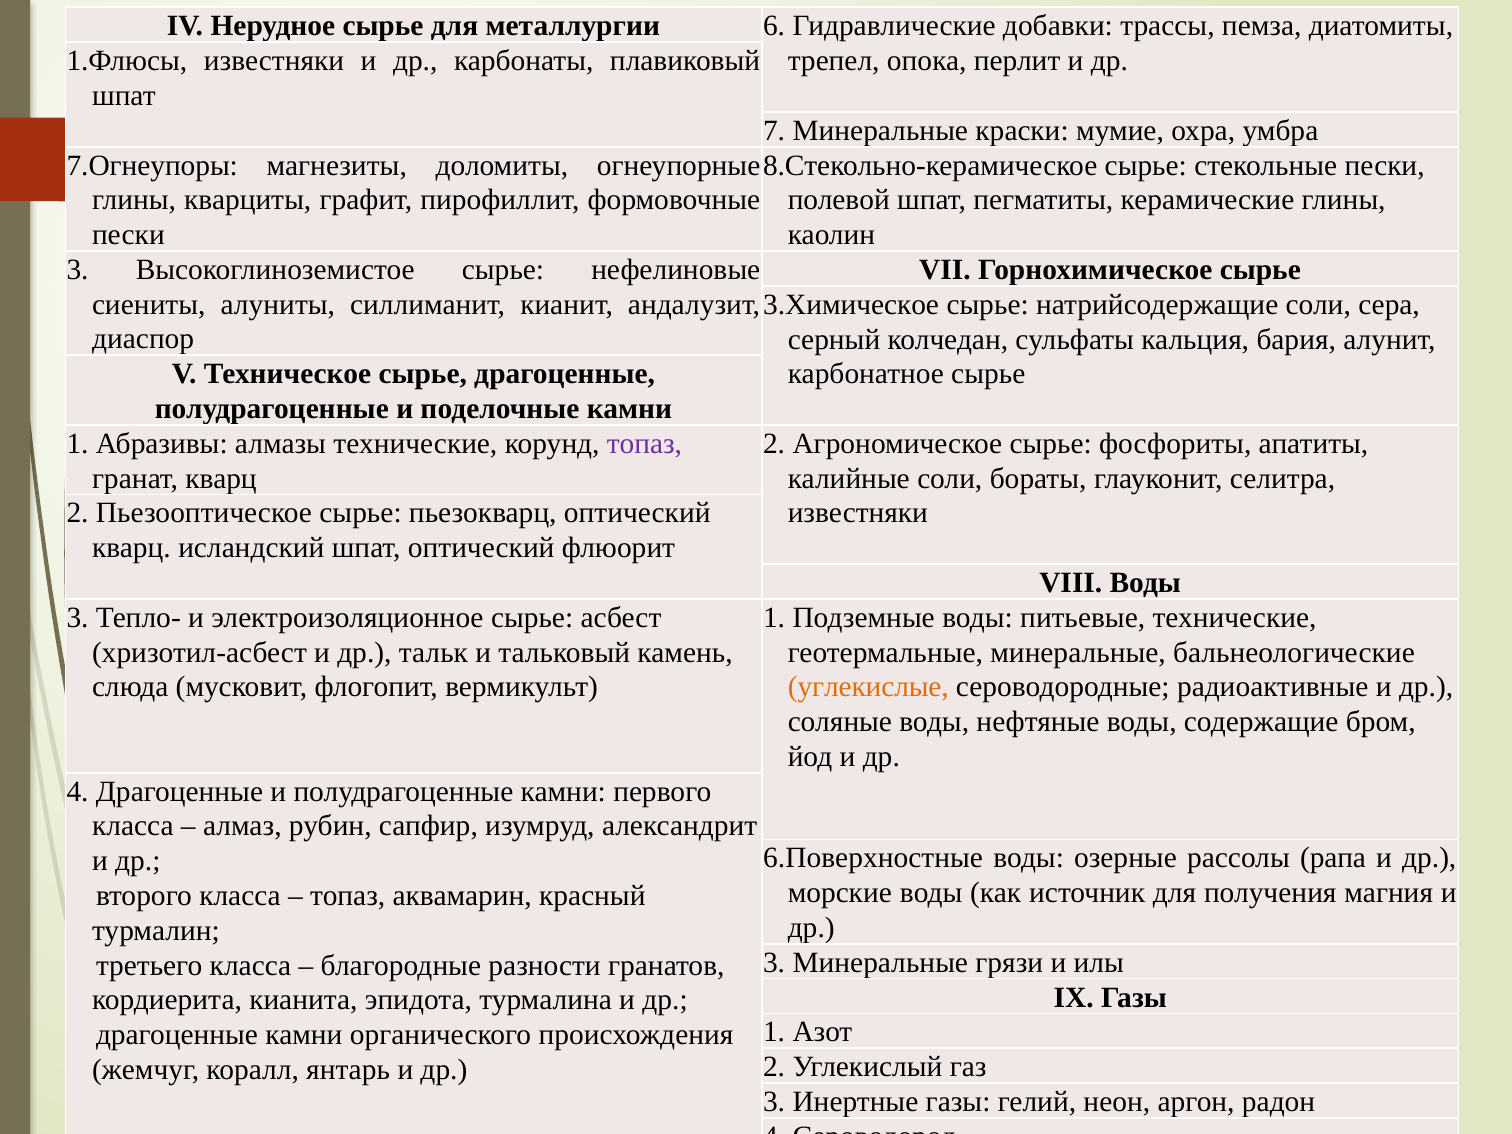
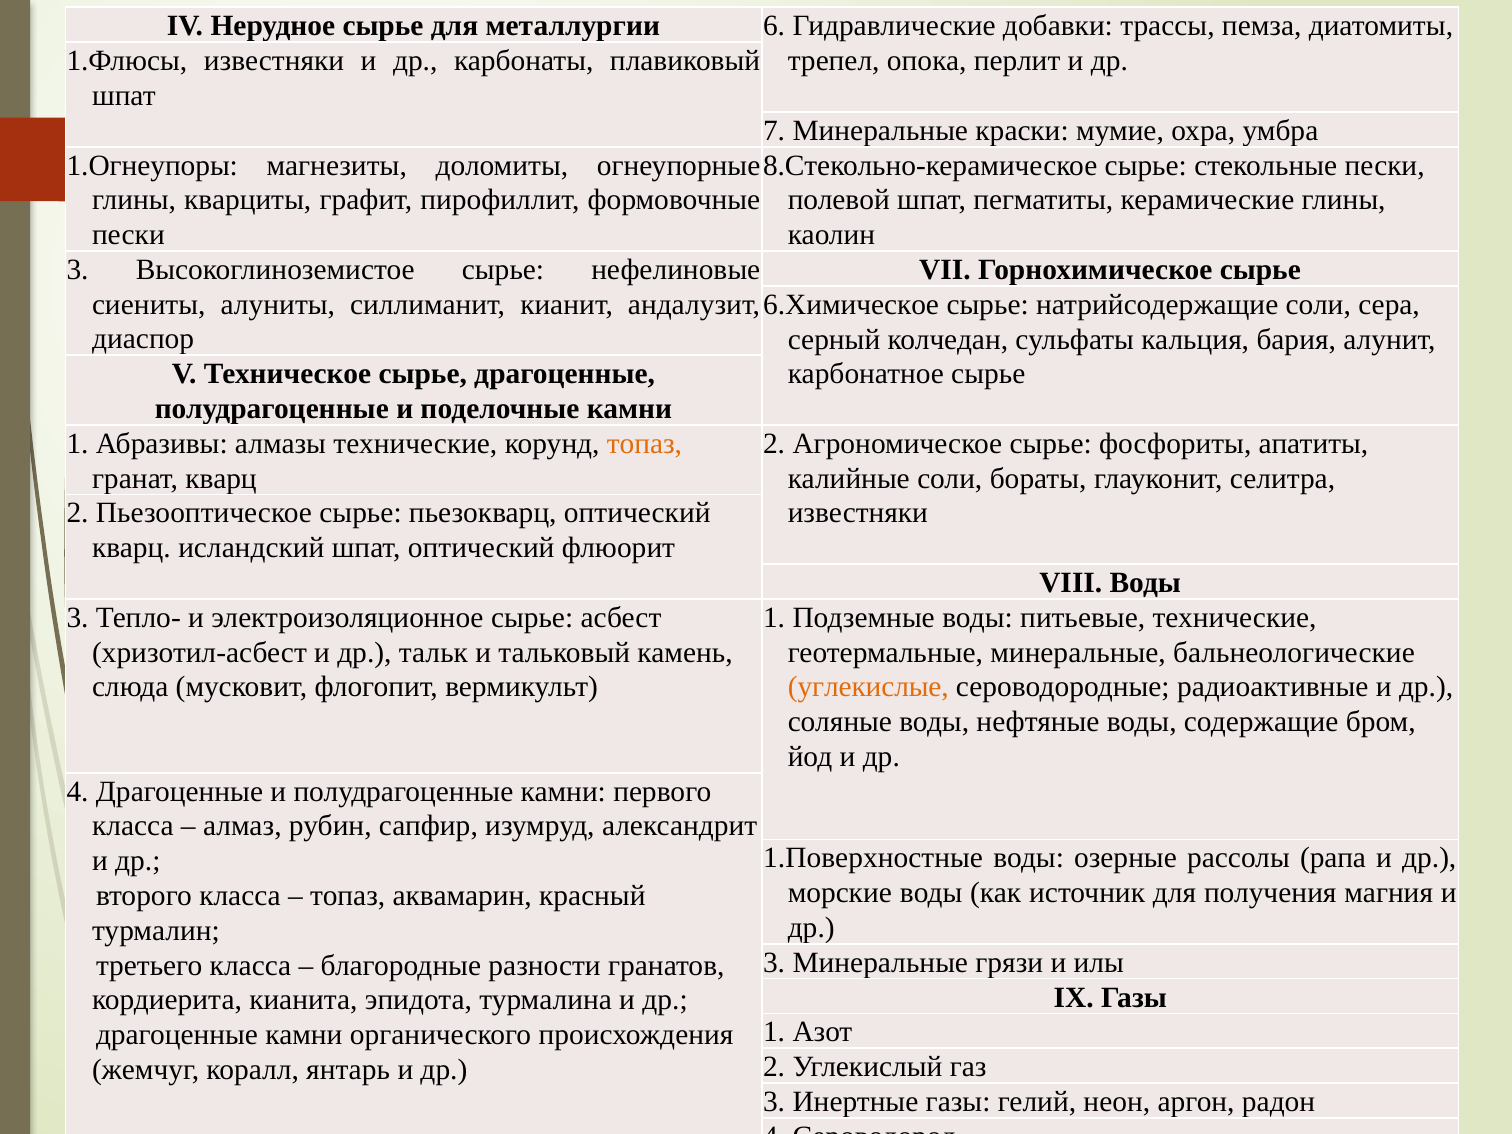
7.Огнеупоры: 7.Огнеупоры -> 1.Огнеупоры (152, 165)
3.Химическое: 3.Химическое -> 6.Химическое (851, 305)
топаз colour: purple -> orange (644, 444)
6.Поверхностные: 6.Поверхностные -> 1.Поверхностные (873, 858)
